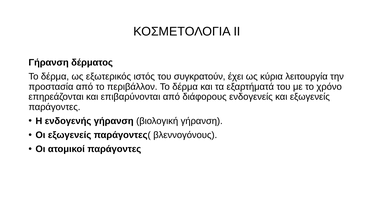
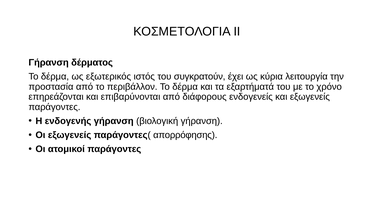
βλεννογόνους: βλεννογόνους -> απορρόφησης (185, 135)
